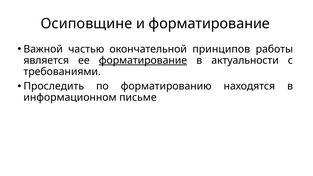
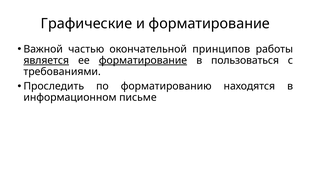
Осиповщине: Осиповщине -> Графические (87, 24)
является underline: none -> present (46, 60)
актуальности: актуальности -> пользоваться (245, 60)
